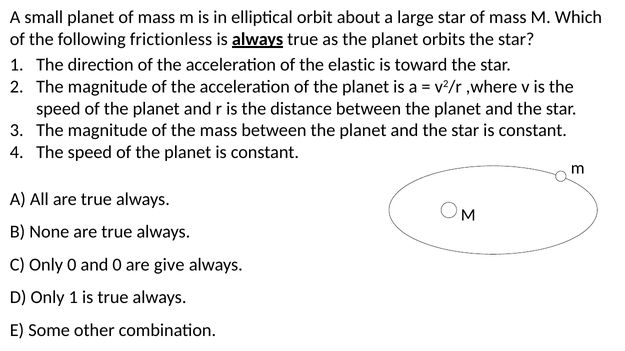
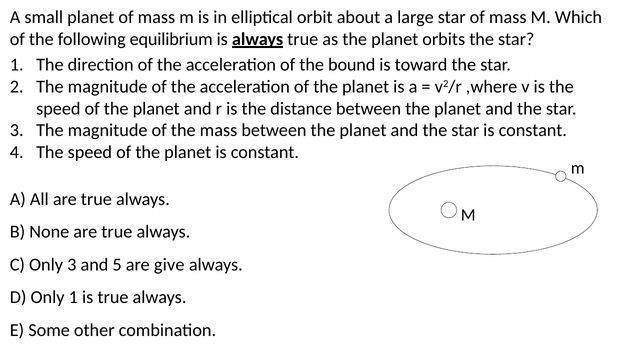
frictionless: frictionless -> equilibrium (171, 39)
elastic: elastic -> bound (352, 65)
Only 0: 0 -> 3 (72, 265)
and 0: 0 -> 5 (117, 265)
